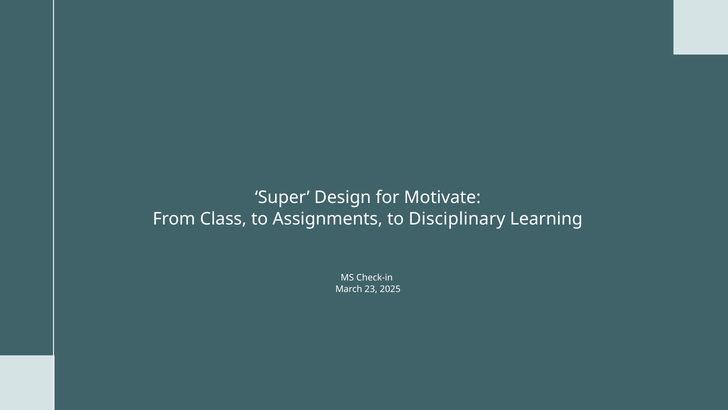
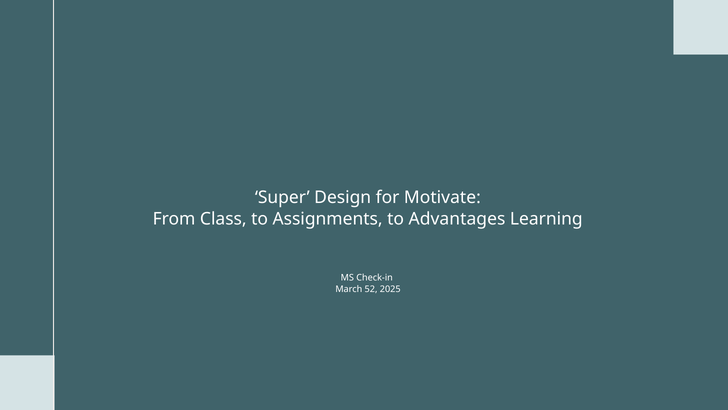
Disciplinary: Disciplinary -> Advantages (457, 219)
23: 23 -> 52 (371, 289)
